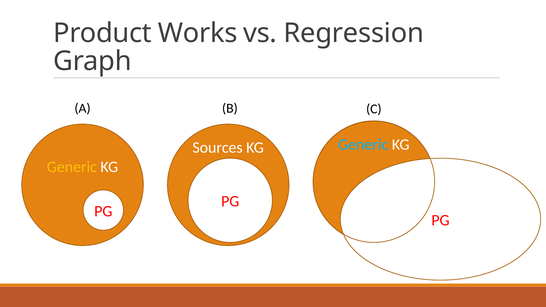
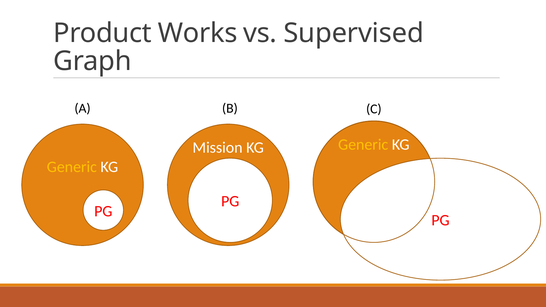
Regression: Regression -> Supervised (354, 33)
Generic colour: light blue -> yellow (363, 145)
Sources: Sources -> Mission (218, 148)
